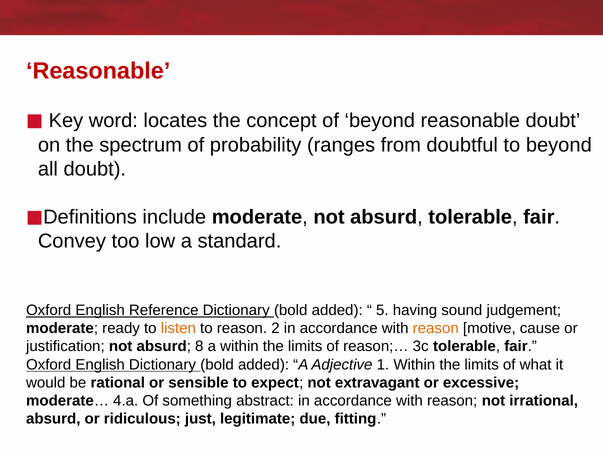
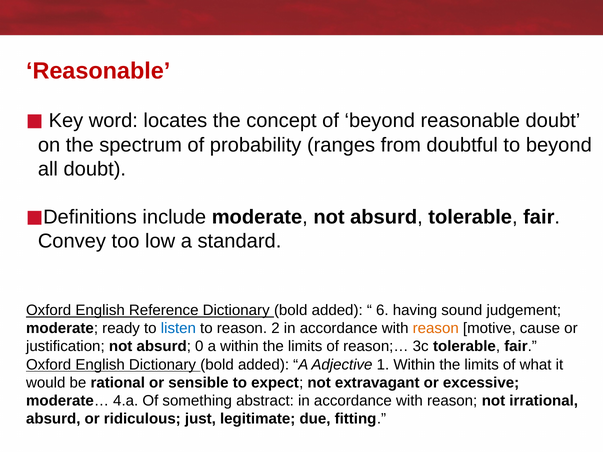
5: 5 -> 6 (382, 310)
listen colour: orange -> blue (178, 329)
8: 8 -> 0 (199, 347)
